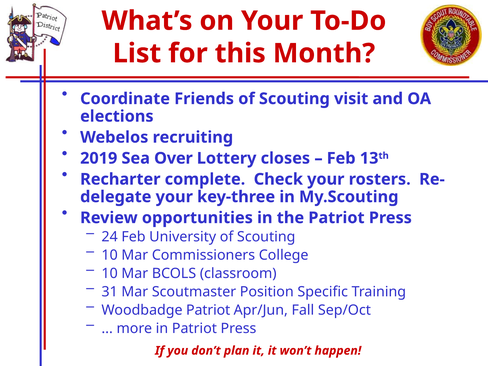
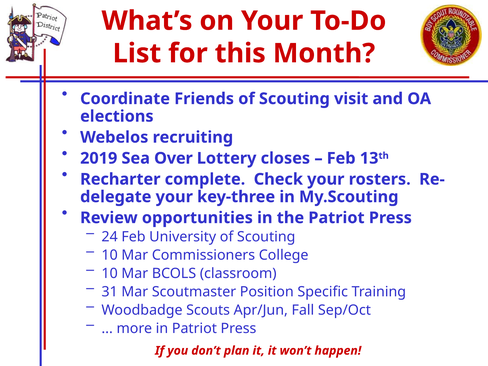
Woodbadge Patriot: Patriot -> Scouts (208, 310)
